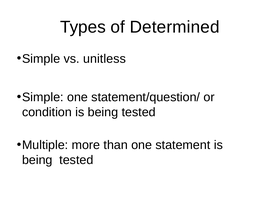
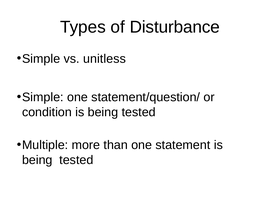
Determined: Determined -> Disturbance (175, 27)
